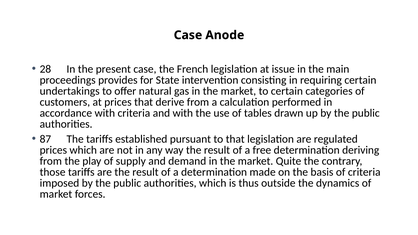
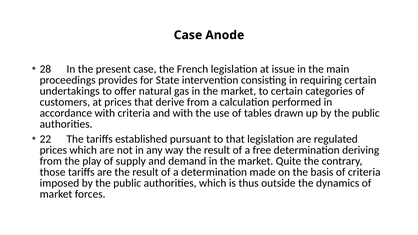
87: 87 -> 22 (45, 139)
